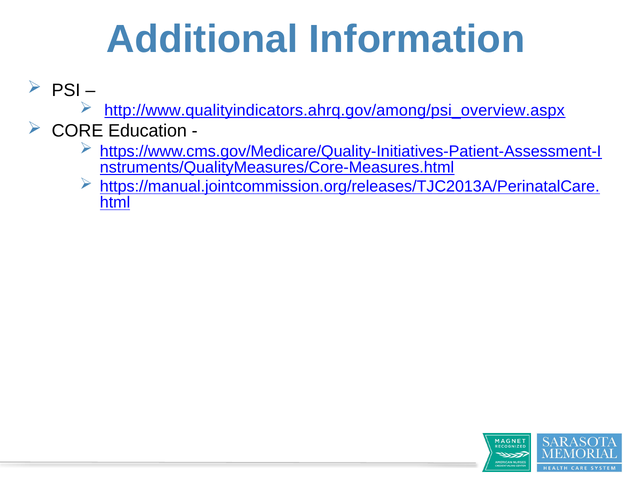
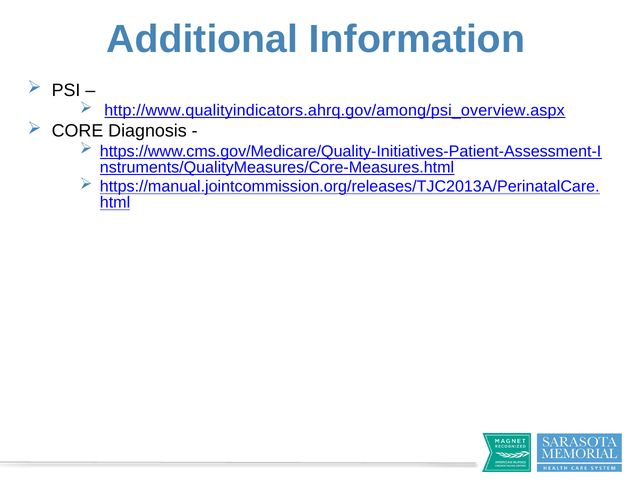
Education: Education -> Diagnosis (147, 131)
